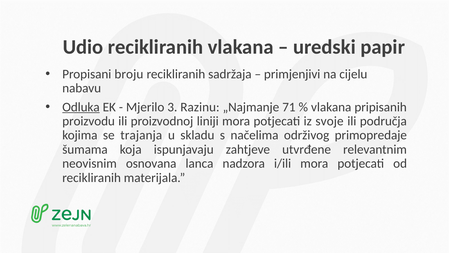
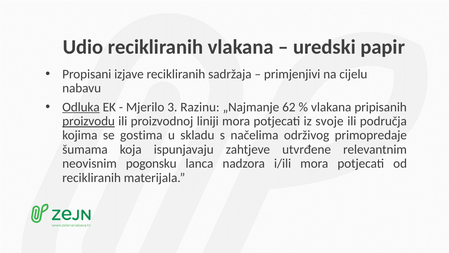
broju: broju -> izjave (129, 74)
71: 71 -> 62 (289, 107)
proizvodu underline: none -> present (89, 121)
trajanja: trajanja -> gostima (141, 135)
osnovana: osnovana -> pogonsku (151, 163)
